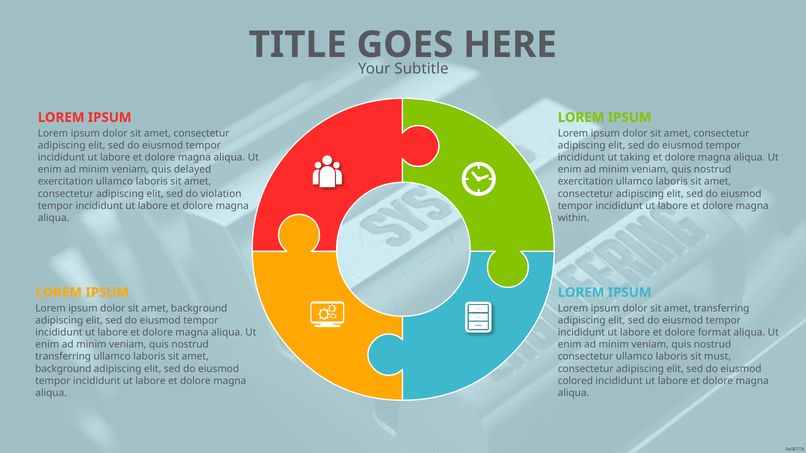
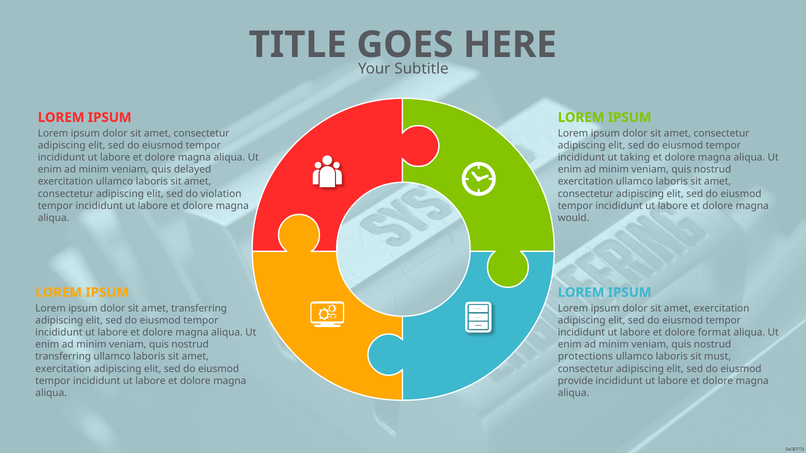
within: within -> would (574, 218)
dolor sit amet background: background -> transferring (199, 309)
dolor sit amet transferring: transferring -> exercitation (721, 309)
consectetur: consectetur -> protections (585, 357)
background: background -> exercitation (63, 369)
colored: colored -> provide (575, 381)
